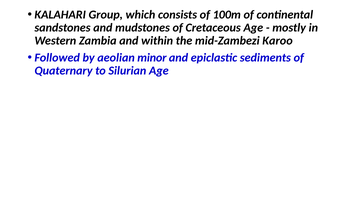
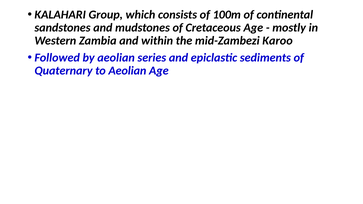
minor: minor -> series (152, 58)
to Silurian: Silurian -> Aeolian (127, 71)
